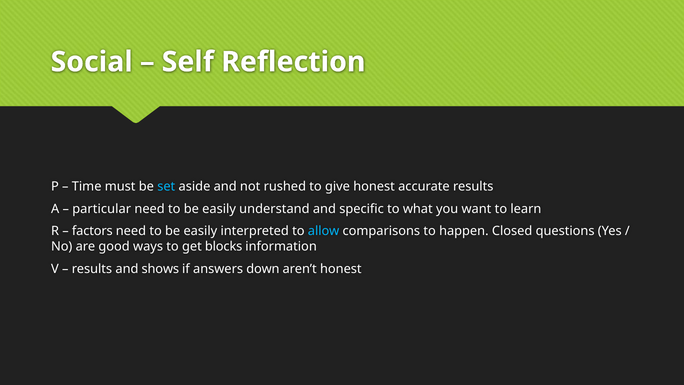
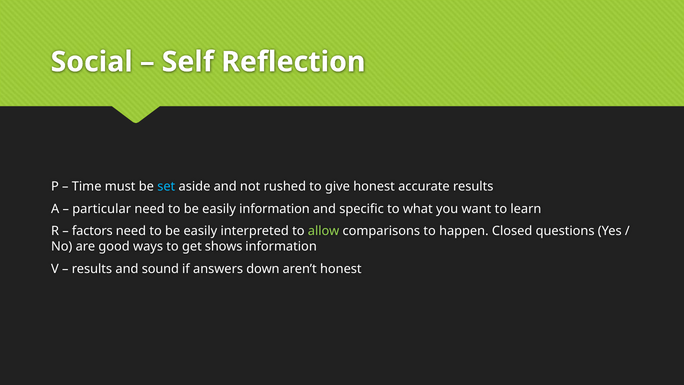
easily understand: understand -> information (274, 209)
allow colour: light blue -> light green (324, 231)
blocks: blocks -> shows (224, 246)
shows: shows -> sound (160, 269)
